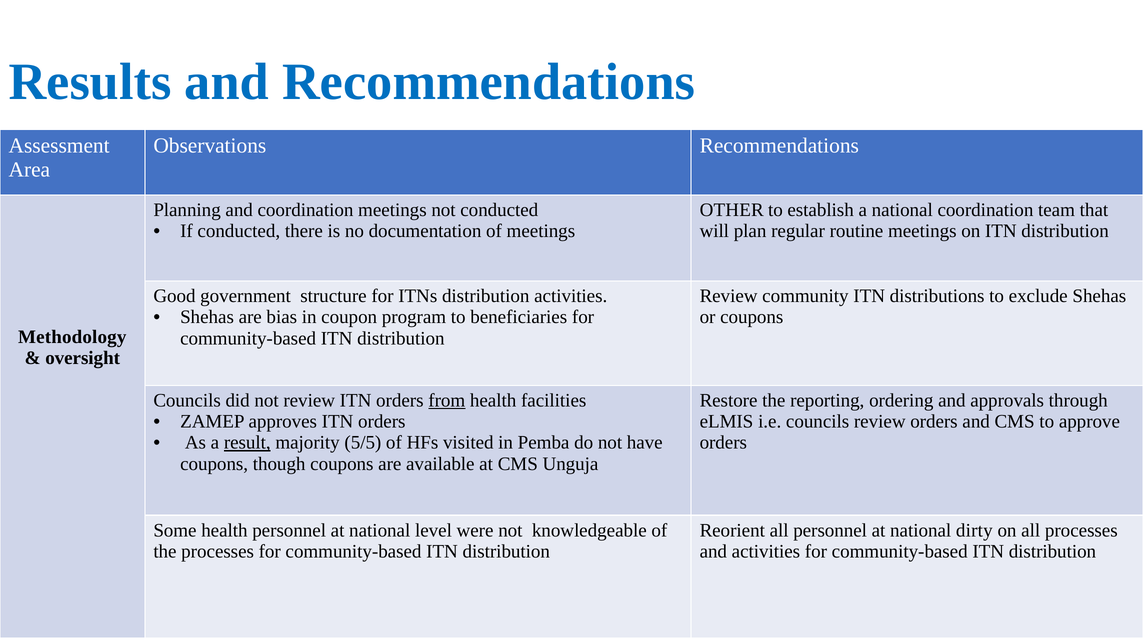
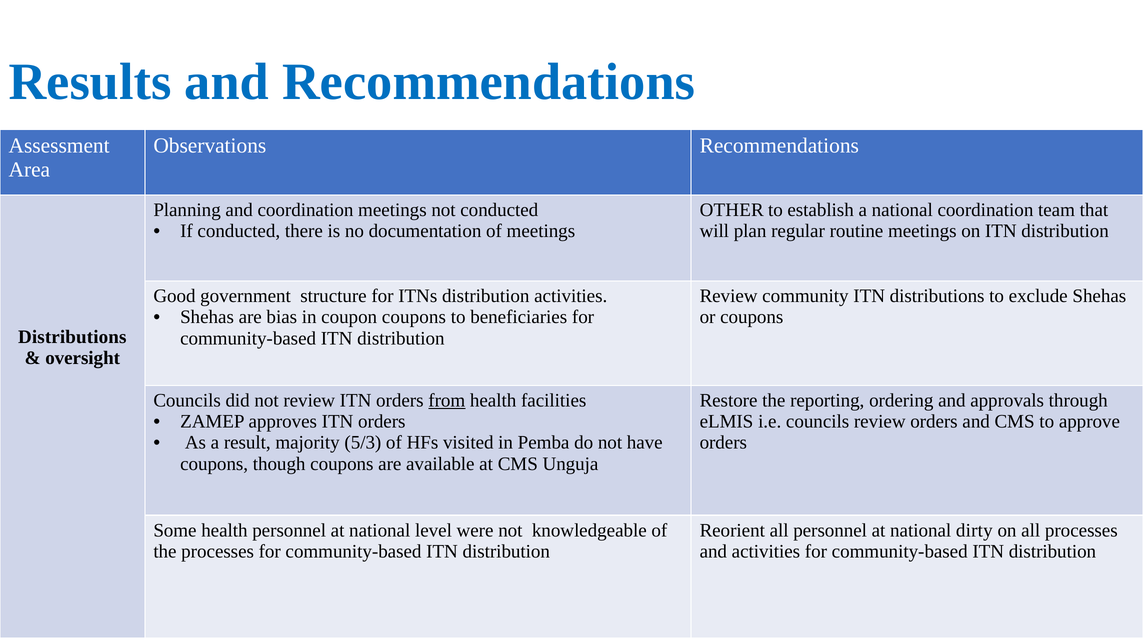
coupon program: program -> coupons (414, 317)
Methodology: Methodology -> Distributions (72, 337)
result underline: present -> none (247, 443)
5/5: 5/5 -> 5/3 (363, 443)
